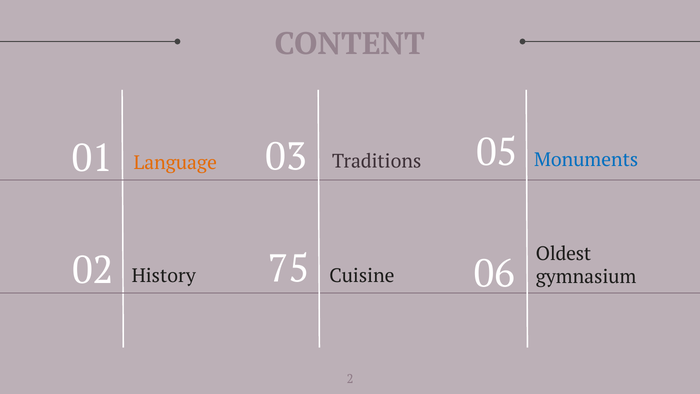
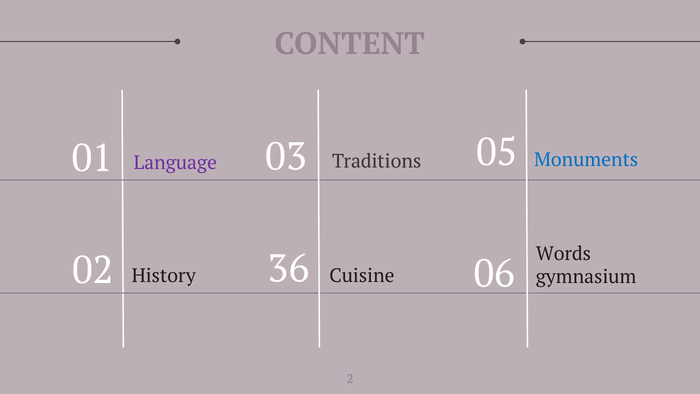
Language colour: orange -> purple (175, 163)
Oldest: Oldest -> Words (563, 253)
75: 75 -> 36 (289, 269)
